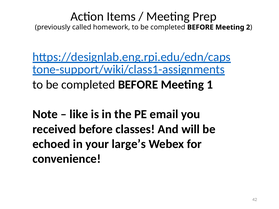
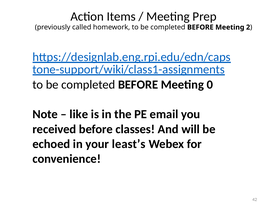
1: 1 -> 0 (210, 85)
large’s: large’s -> least’s (129, 144)
